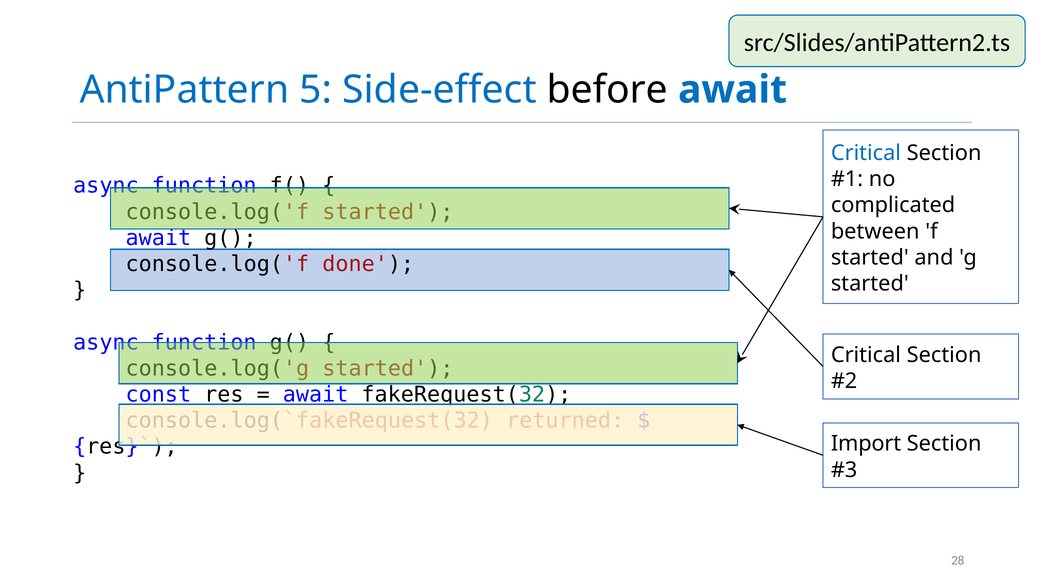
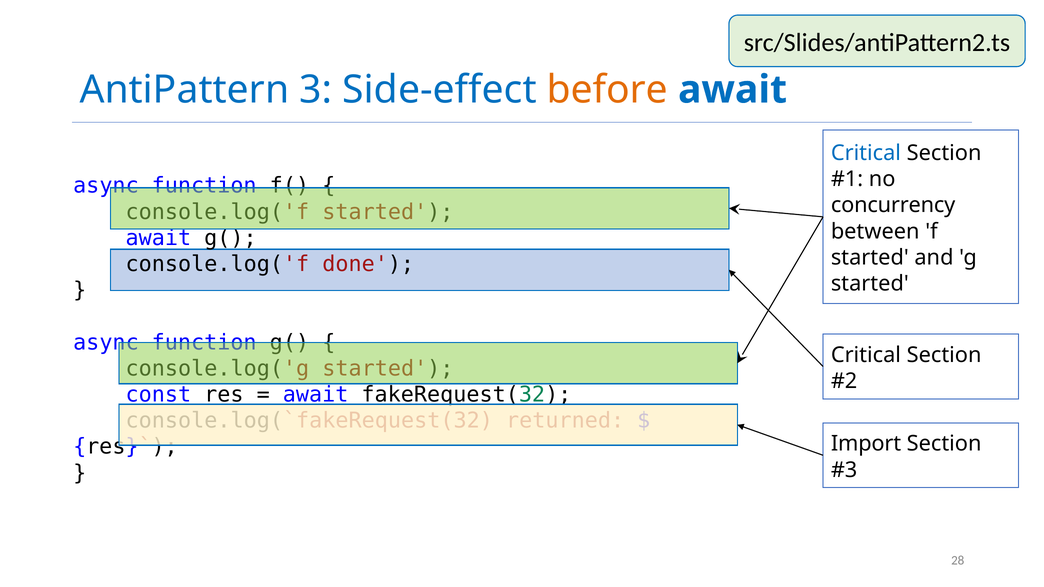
5: 5 -> 3 (316, 90)
before colour: black -> orange (607, 90)
complicated: complicated -> concurrency (893, 205)
